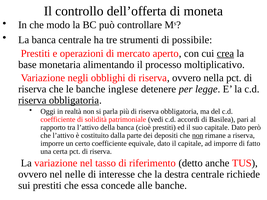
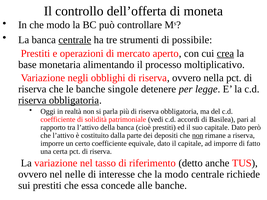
centrale underline: none -> present (75, 40)
inglese: inglese -> singole (123, 89)
la destra: destra -> modo (177, 174)
